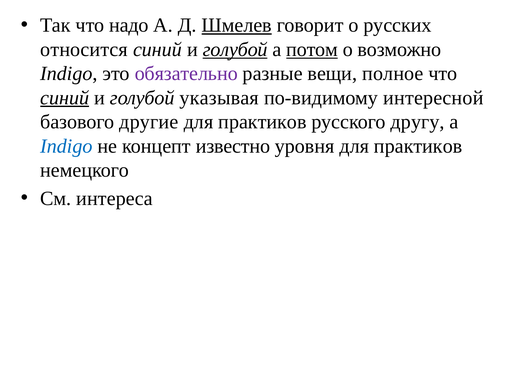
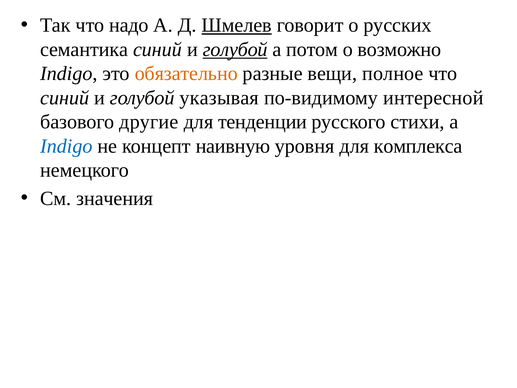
относится: относится -> семантика (84, 49)
потом underline: present -> none (312, 49)
обязательно colour: purple -> orange (186, 74)
синий underline: present -> none (65, 98)
практиков: практиков -> тенденции (263, 122)
другу: другу -> стихи (418, 122)
известно: известно -> наивную (233, 146)
уровня для практиков: практиков -> комплекса (418, 146)
интереса: интереса -> значения (115, 198)
